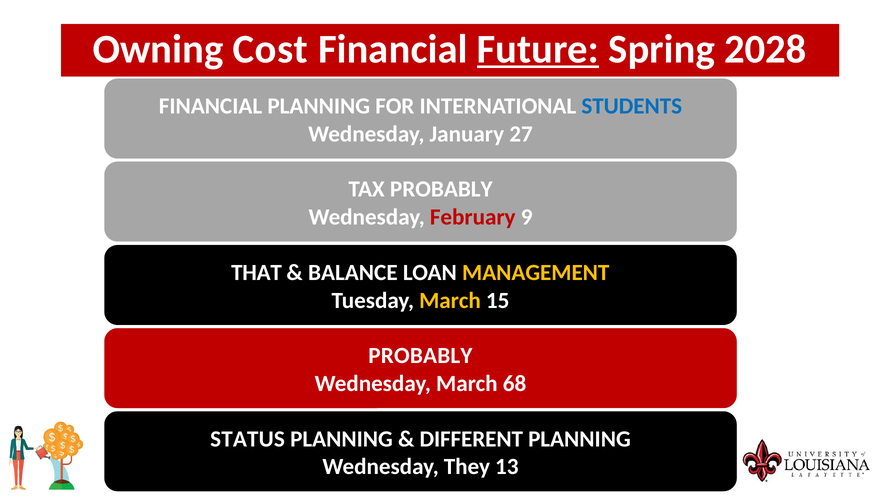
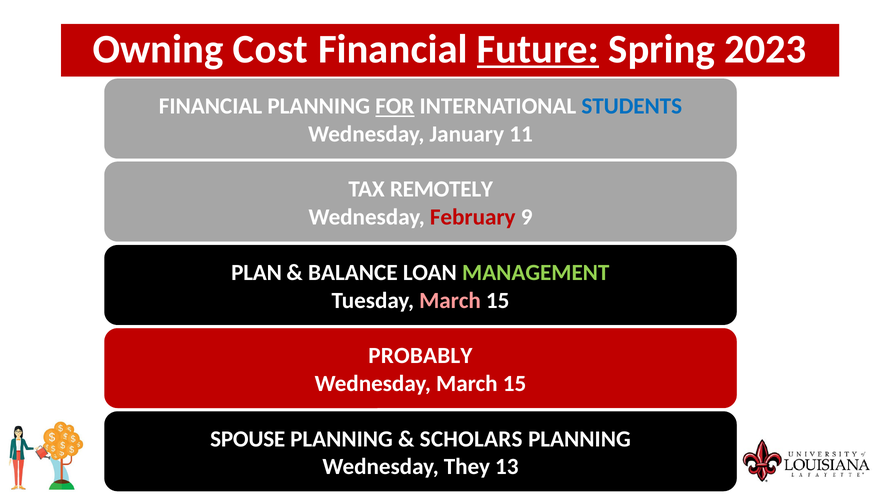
2028: 2028 -> 2023 (765, 49)
FOR underline: none -> present (395, 106)
27: 27 -> 11 (521, 134)
TAX PROBABLY: PROBABLY -> REMOTELY (441, 189)
THAT: THAT -> PLAN (257, 273)
MANAGEMENT colour: yellow -> light green (536, 273)
March colour: yellow -> pink (450, 301)
Wednesday March 68: 68 -> 15 (515, 384)
STATUS: STATUS -> SPOUSE (248, 439)
DIFFERENT: DIFFERENT -> SCHOLARS (471, 439)
